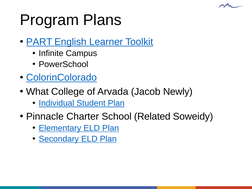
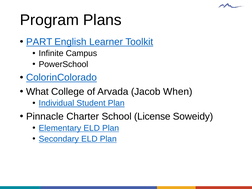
Newly: Newly -> When (178, 92)
Related: Related -> License (152, 117)
